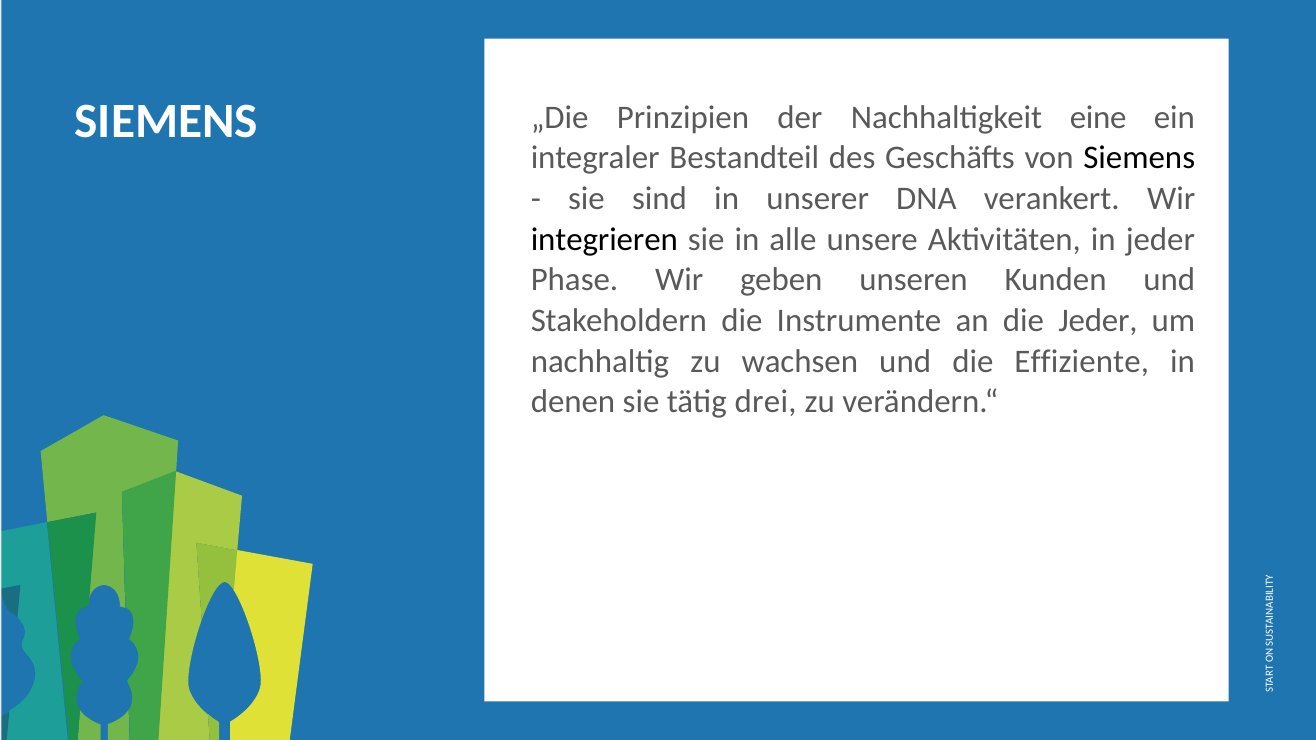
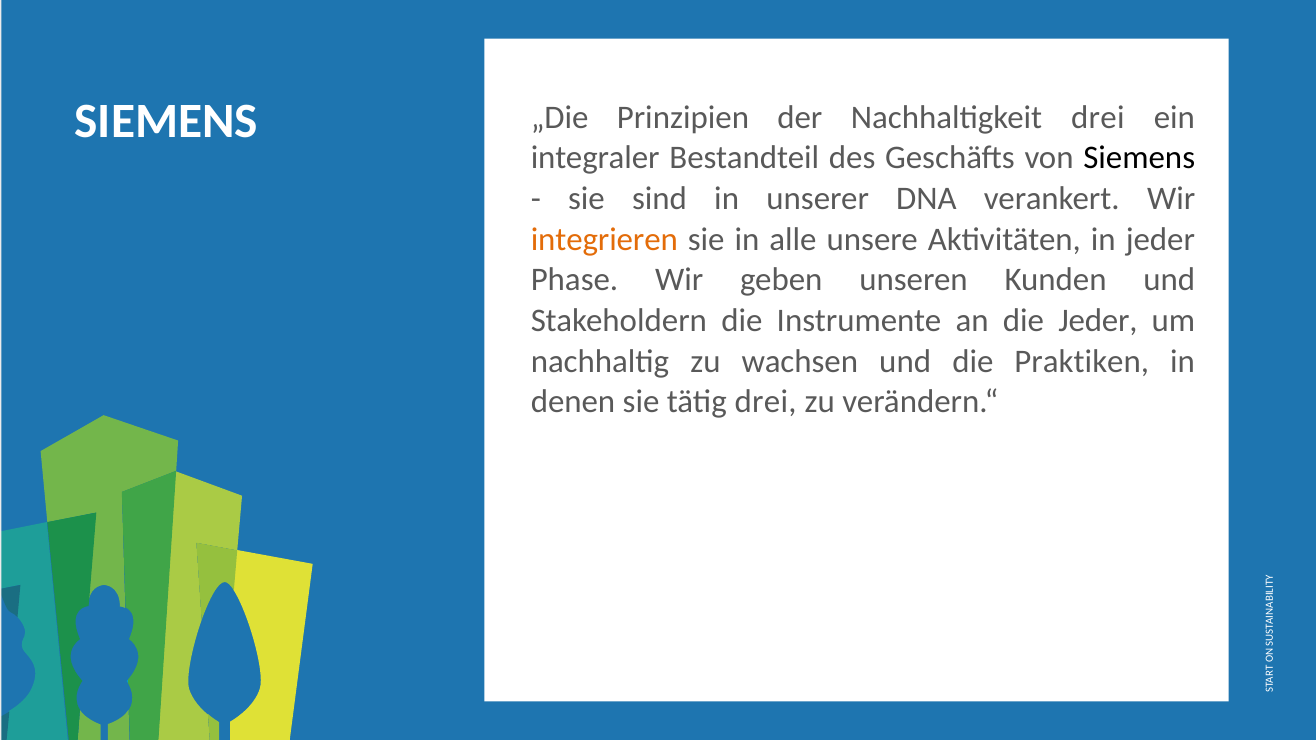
Nachhaltigkeit eine: eine -> drei (1098, 117)
integrieren colour: black -> orange (604, 239)
Effiziente: Effiziente -> Praktiken (1082, 361)
